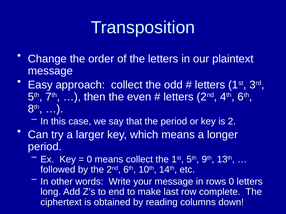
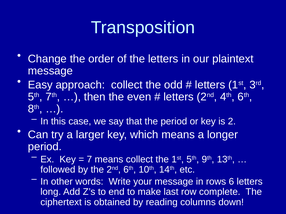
0: 0 -> 7 (89, 160)
rows 0: 0 -> 6 (231, 182)
